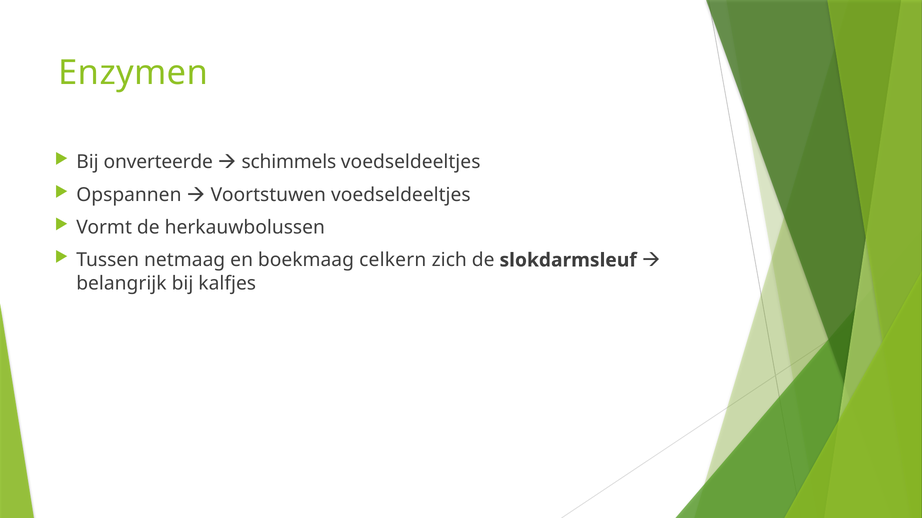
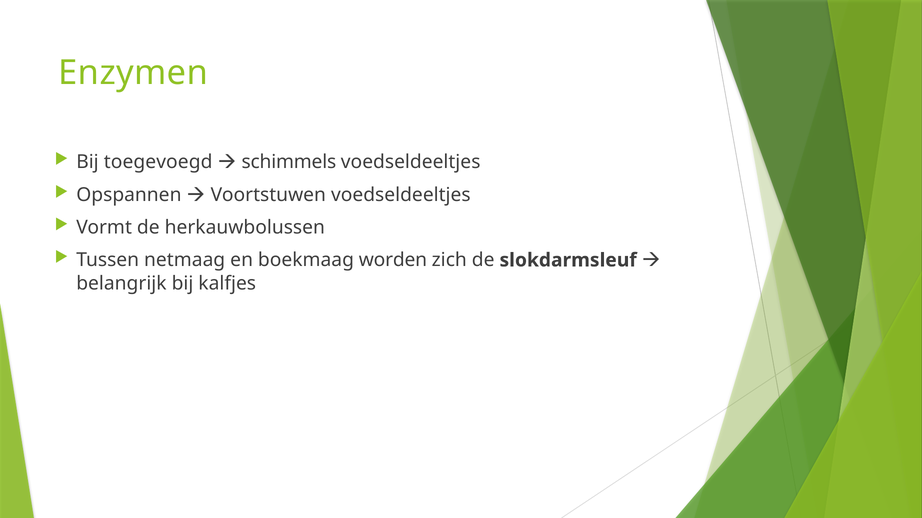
onverteerde: onverteerde -> toegevoegd (158, 162)
celkern: celkern -> worden (393, 260)
